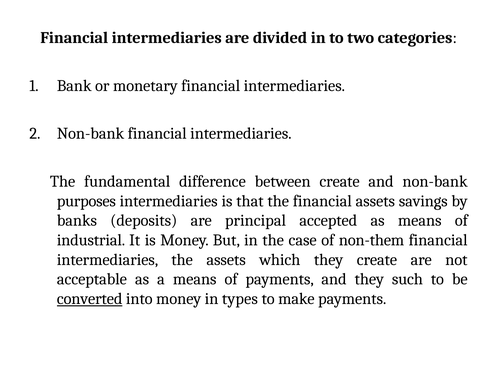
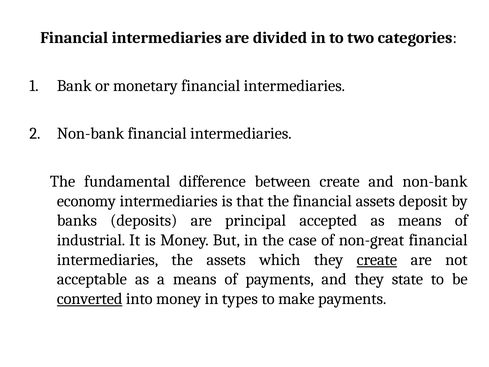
purposes: purposes -> economy (86, 201)
savings: savings -> deposit (423, 201)
non-them: non-them -> non-great (371, 240)
create underline: none -> present (377, 260)
such: such -> state (407, 279)
